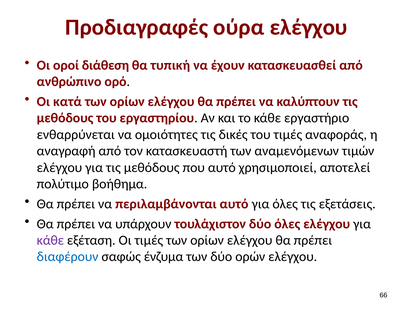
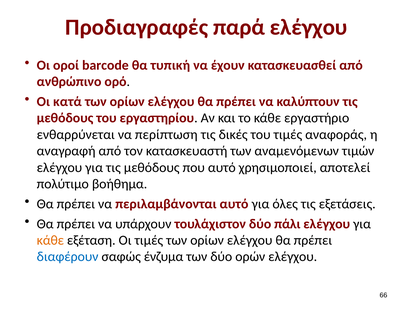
ούρα: ούρα -> παρά (239, 27)
διάθεση: διάθεση -> barcode (105, 65)
ομοιότητες: ομοιότητες -> περίπτωση (166, 135)
δύο όλες: όλες -> πάλι (287, 224)
κάθε colour: purple -> orange (50, 240)
